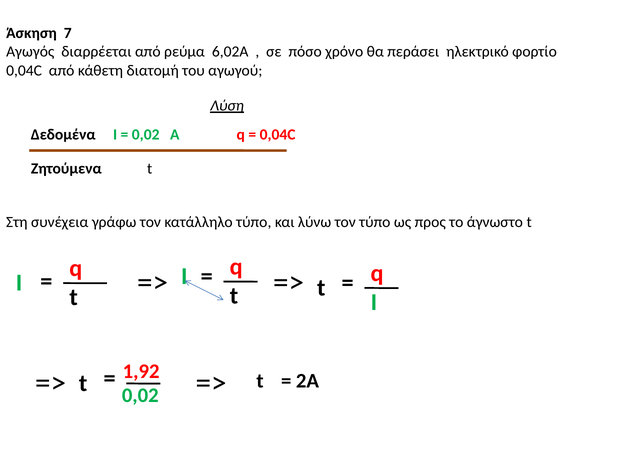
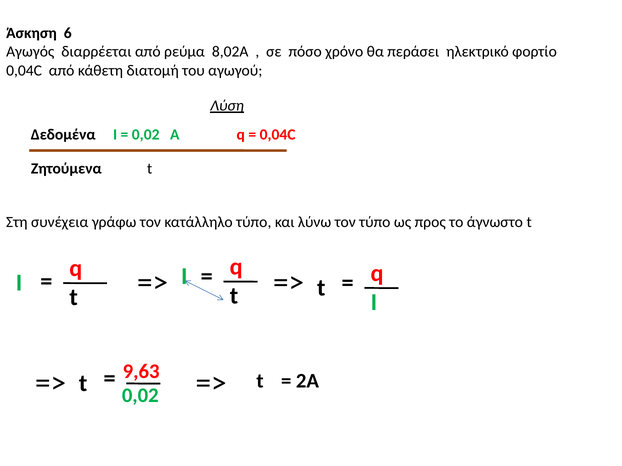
7: 7 -> 6 (68, 33)
6,02A: 6,02A -> 8,02A (230, 52)
1,92: 1,92 -> 9,63 (141, 372)
